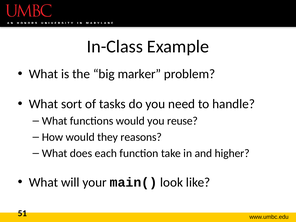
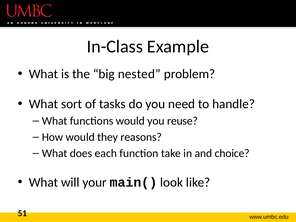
marker: marker -> nested (139, 74)
higher: higher -> choice (232, 153)
